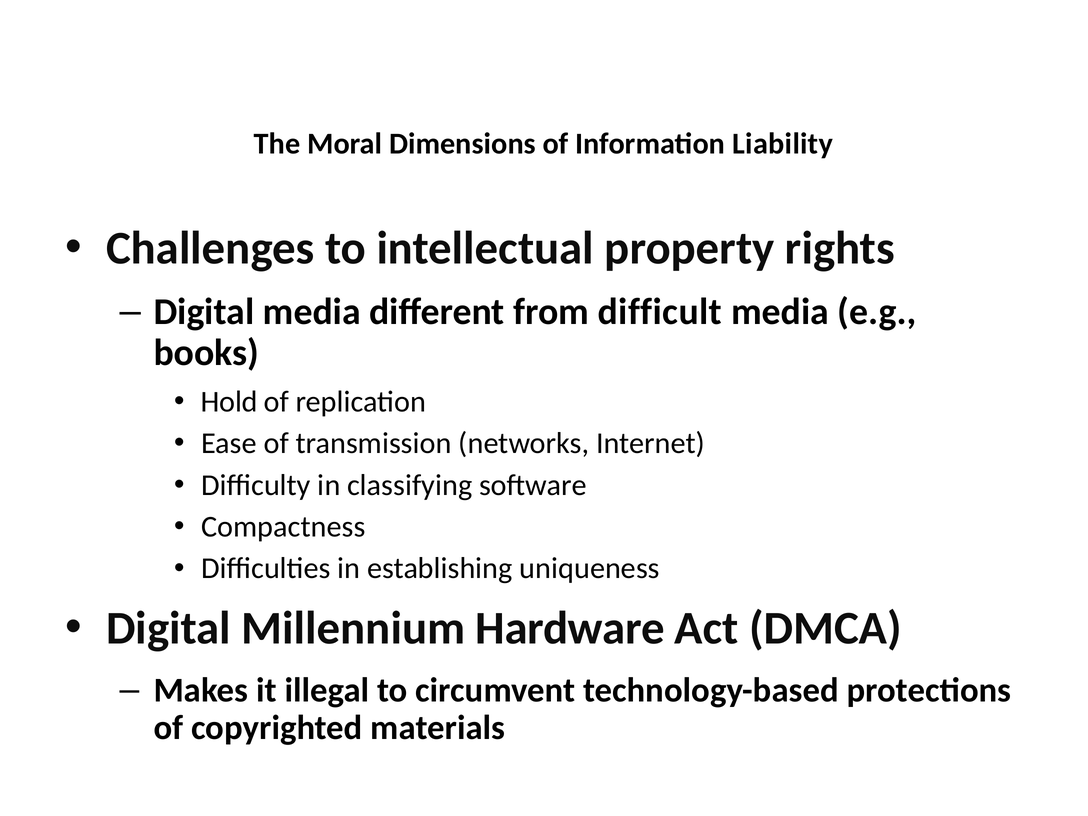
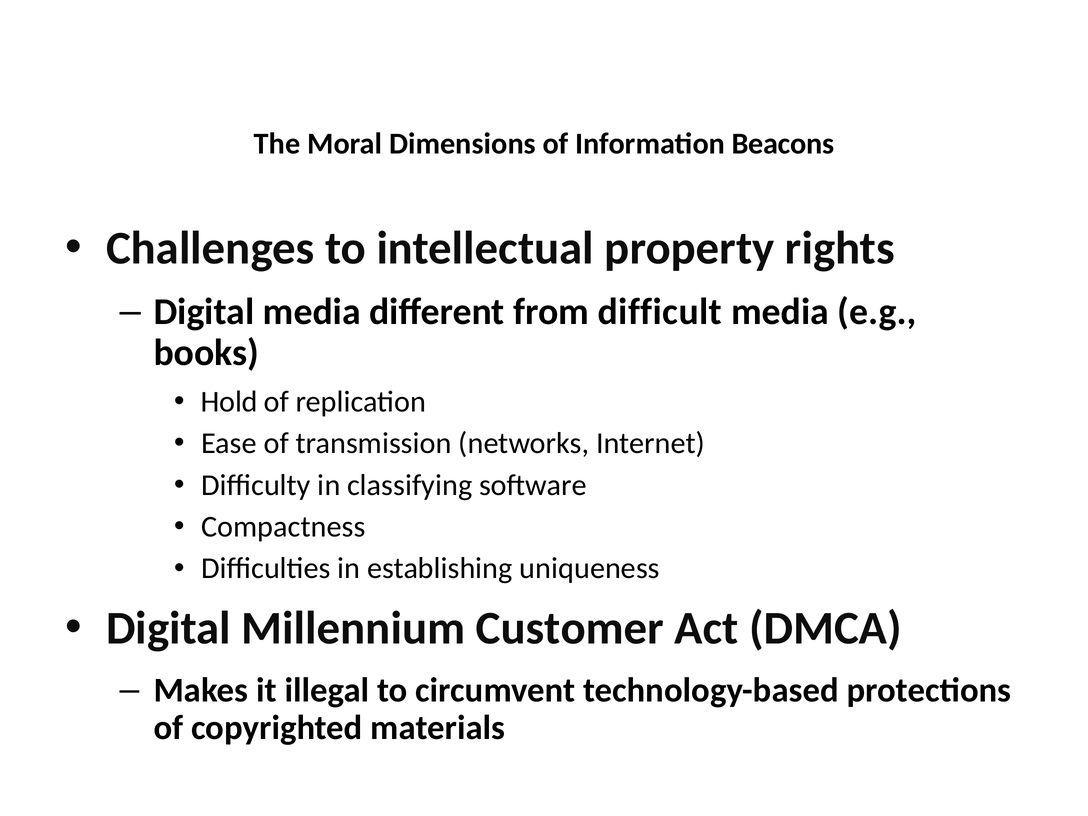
Liability: Liability -> Beacons (783, 144)
Hardware: Hardware -> Customer (570, 628)
